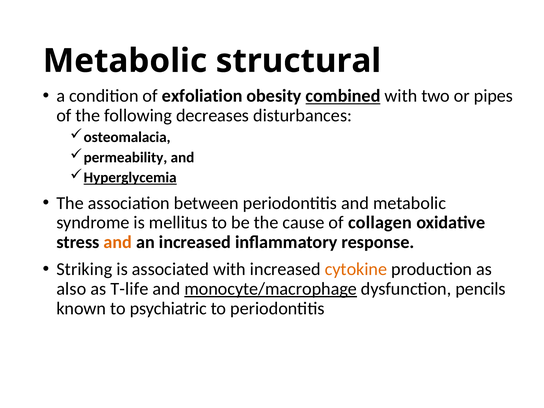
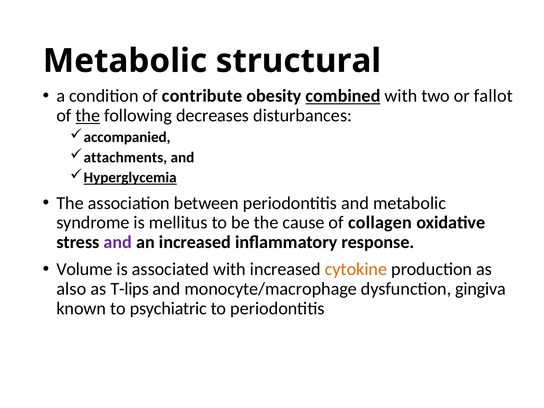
exfoliation: exfoliation -> contribute (202, 96)
pipes: pipes -> fallot (493, 96)
the underline: none -> present (88, 116)
osteomalacia: osteomalacia -> accompanied (127, 137)
permeability: permeability -> attachments (125, 157)
and colour: orange -> purple (118, 242)
Striking: Striking -> Volume (85, 269)
T-life: T-life -> T-lips (130, 289)
monocyte/macrophage underline: present -> none (271, 289)
pencils: pencils -> gingiva (481, 289)
